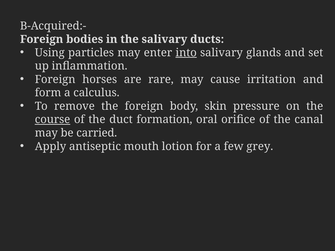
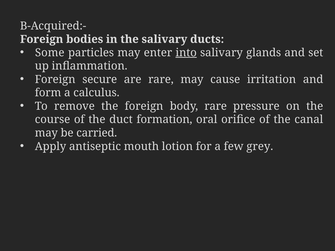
Using: Using -> Some (50, 53)
horses: horses -> secure (100, 79)
body skin: skin -> rare (216, 106)
course underline: present -> none (53, 120)
